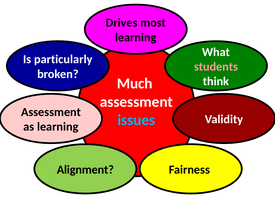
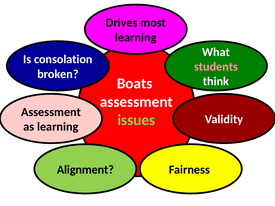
particularly: particularly -> consolation (63, 59)
Much: Much -> Boats (135, 84)
issues colour: light blue -> light green (136, 120)
